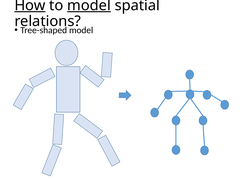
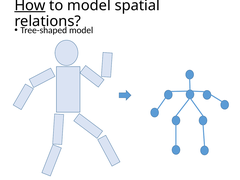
model underline: present -> none (89, 5)
